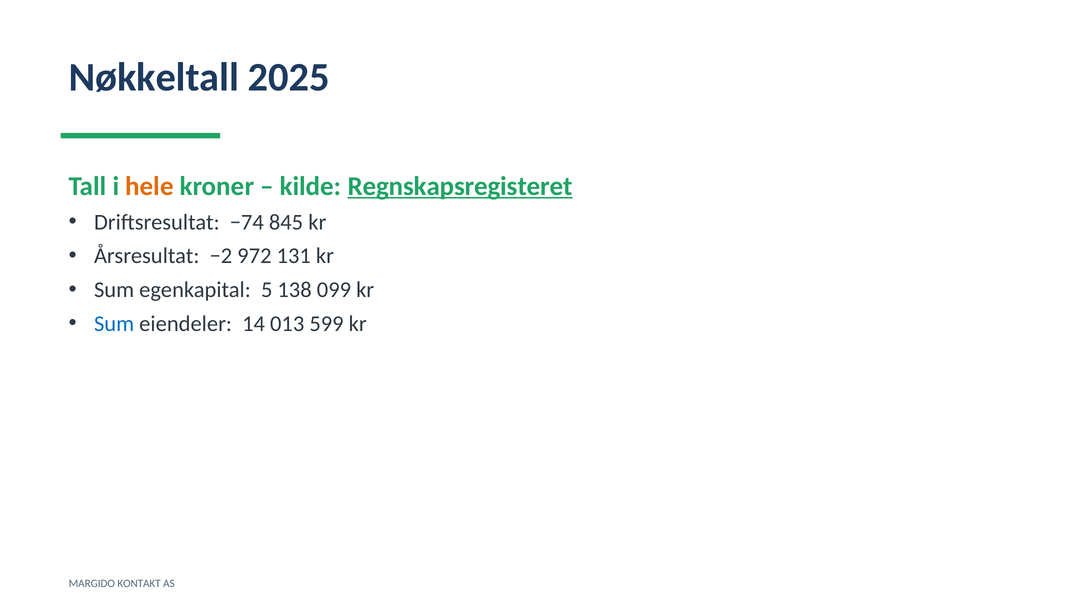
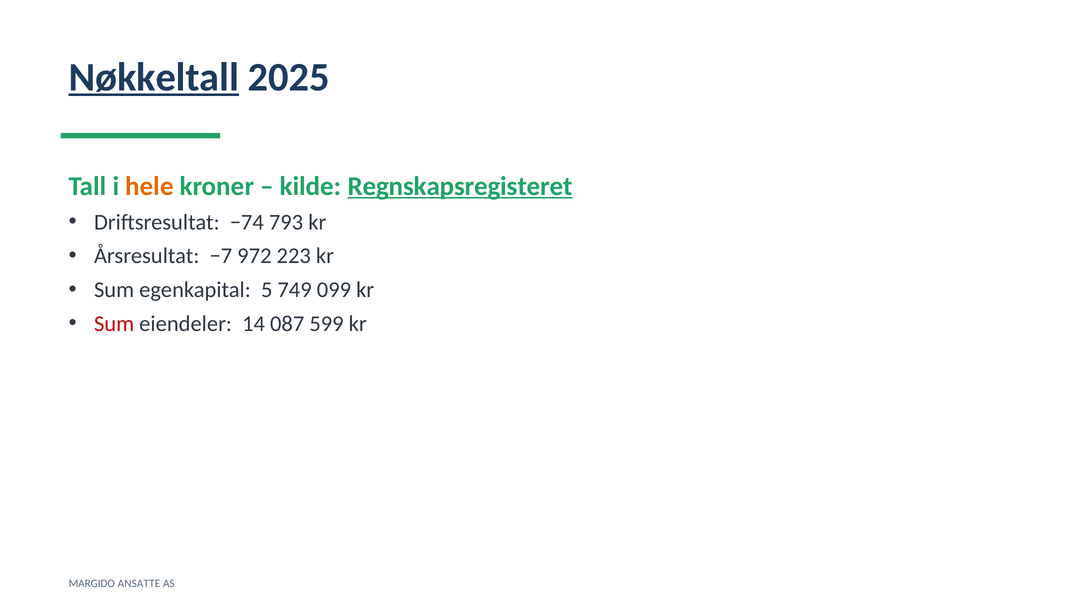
Nøkkeltall underline: none -> present (154, 77)
845: 845 -> 793 (286, 222)
−2: −2 -> −7 (221, 256)
131: 131 -> 223 (294, 256)
138: 138 -> 749 (295, 290)
Sum colour: blue -> red (114, 323)
013: 013 -> 087 (287, 323)
KONTAKT: KONTAKT -> ANSATTE (139, 583)
